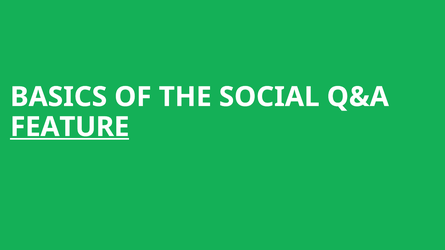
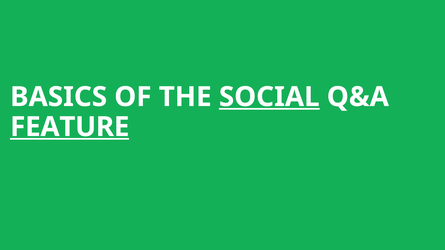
SOCIAL underline: none -> present (269, 97)
